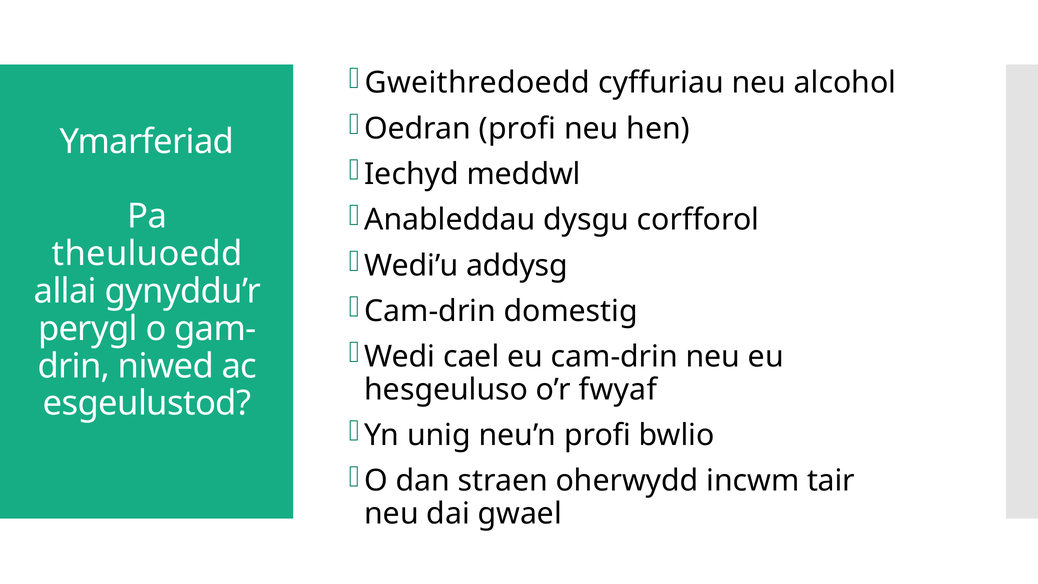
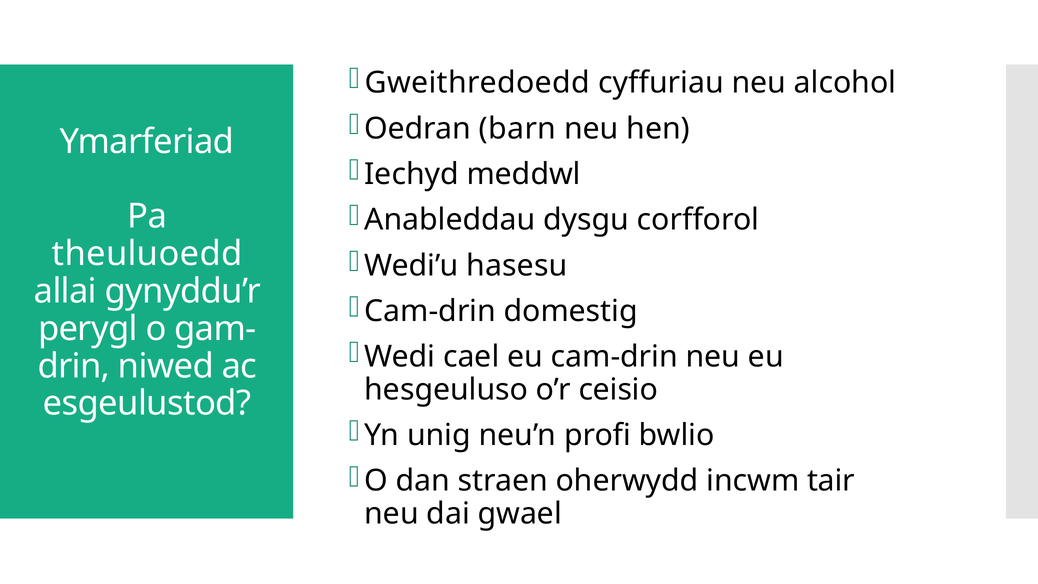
Oedran profi: profi -> barn (517, 128)
addysg: addysg -> hasesu (517, 265)
fwyaf: fwyaf -> ceisio (618, 390)
